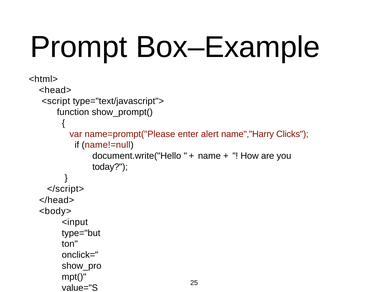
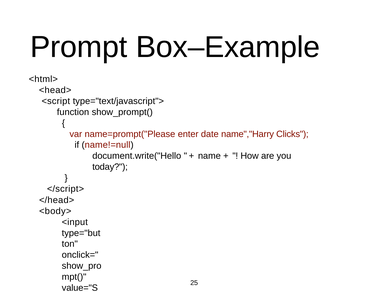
alert: alert -> date (210, 134)
